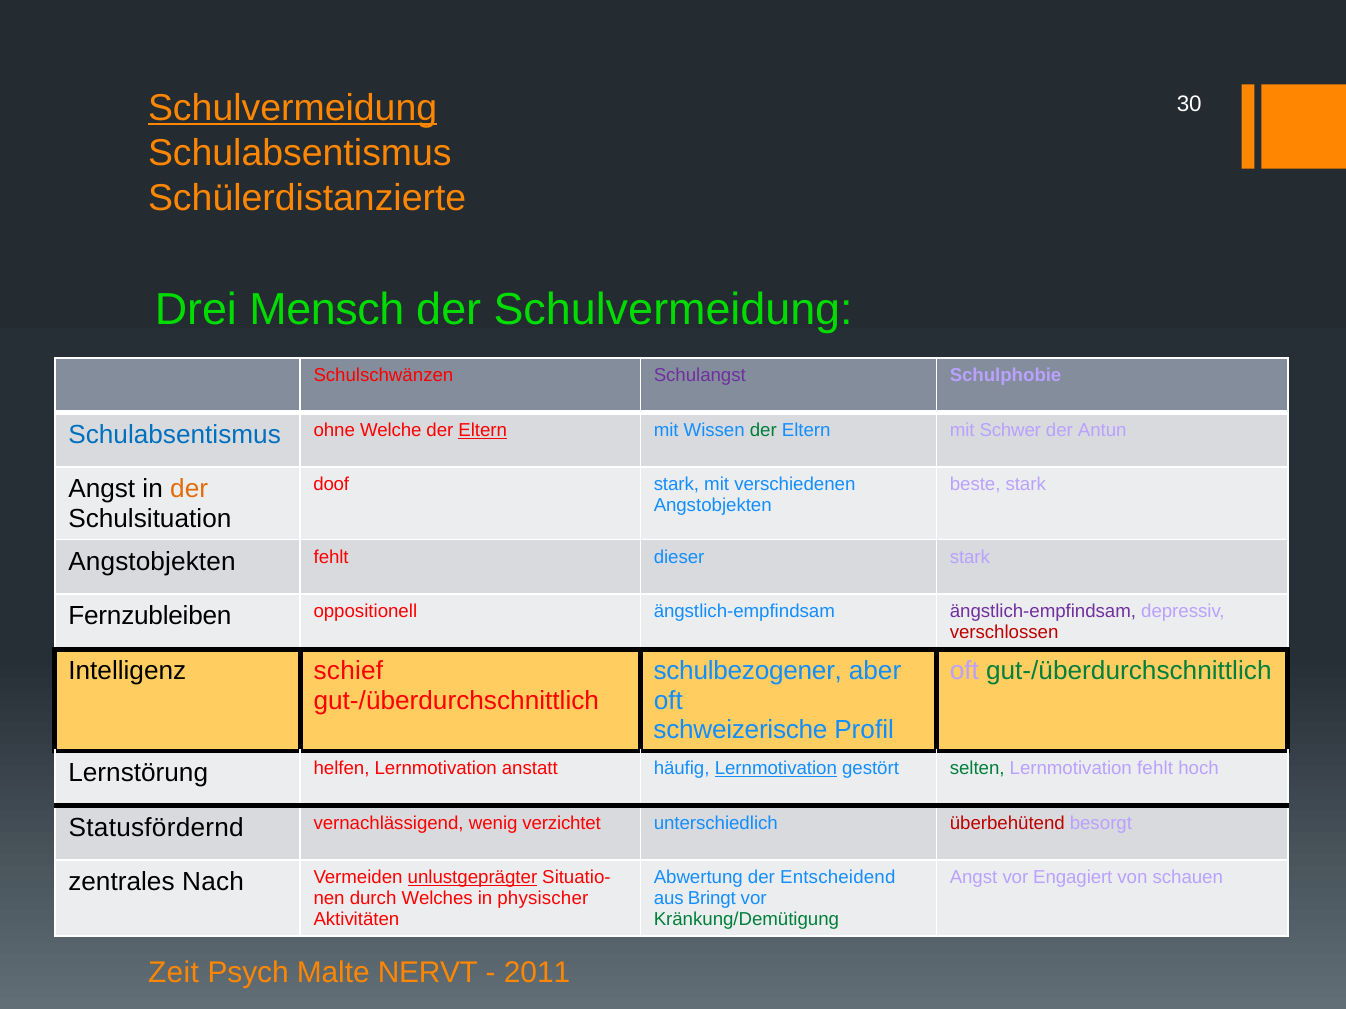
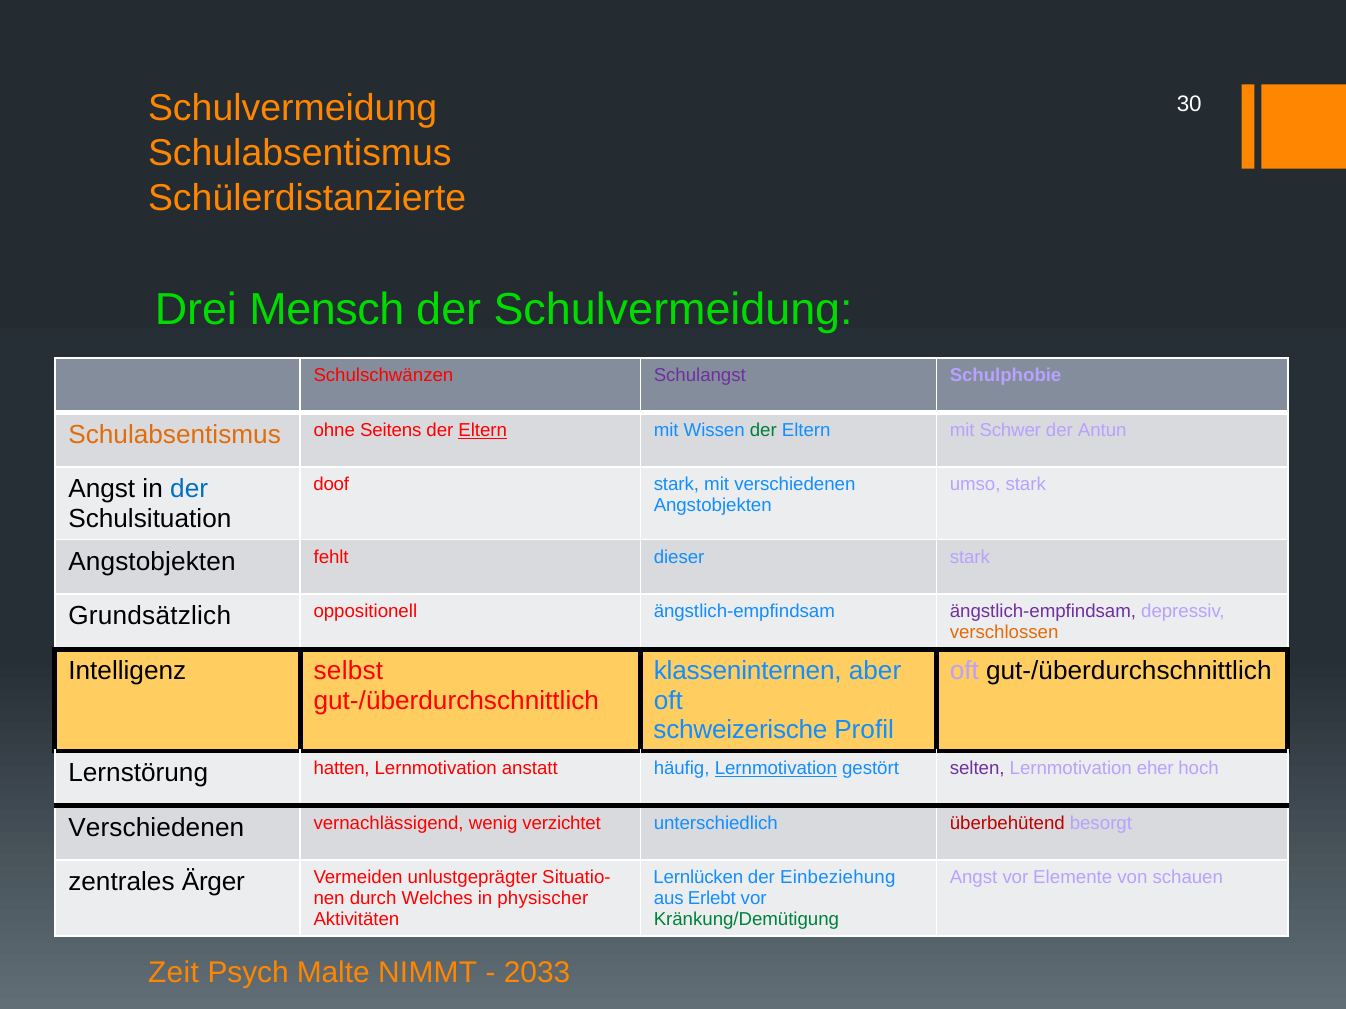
Schulvermeidung underline: present -> none (293, 108)
Schulabsentismus colour: blue -> orange (175, 435)
Welche: Welche -> Seitens (391, 430)
beste: beste -> umso (975, 485)
der colour: orange -> blue (189, 489)
Fernzubleiben: Fernzubleiben -> Grundsätzlich (150, 616)
verschlossen colour: red -> orange (1004, 633)
schief: schief -> selbst (348, 672)
schulbezogener: schulbezogener -> klasseninternen (748, 672)
gut-/überdurchschnittlich colour: green -> black (1129, 672)
helfen: helfen -> hatten (342, 769)
selten colour: green -> purple (977, 769)
Lernmotivation fehlt: fehlt -> eher (1155, 769)
Statusfördernd: Statusfördernd -> Verschiedenen (156, 828)
Abwertung: Abwertung -> Lernlücken (698, 878)
Entscheidend: Entscheidend -> Einbeziehung (838, 878)
Engagiert: Engagiert -> Elemente (1073, 878)
Nach: Nach -> Ärger (213, 882)
unlustgeprägter underline: present -> none (472, 878)
Bringt: Bringt -> Erlebt (712, 899)
NERVT: NERVT -> NIMMT (428, 973)
2011: 2011 -> 2033 (537, 973)
